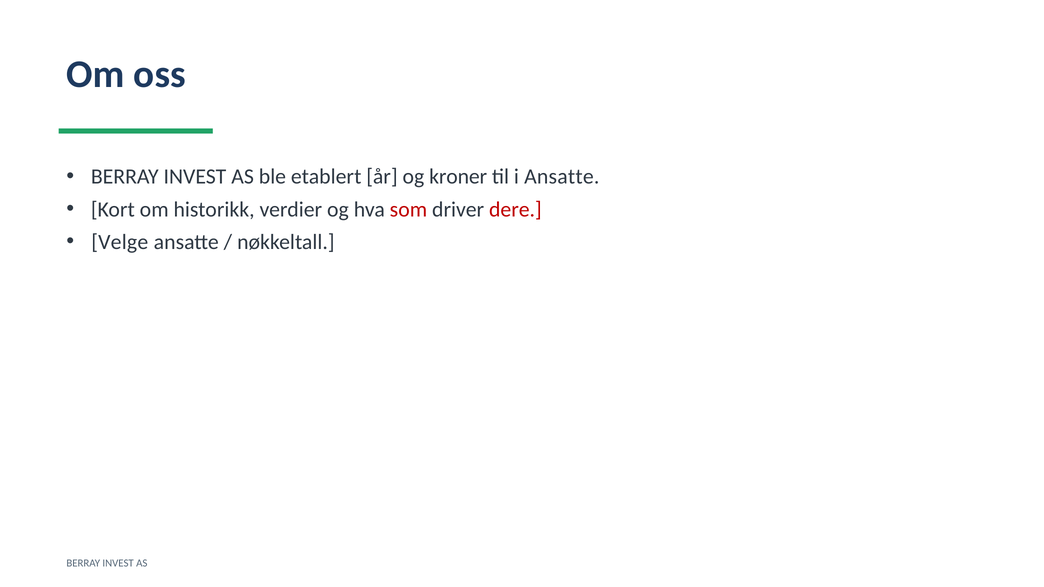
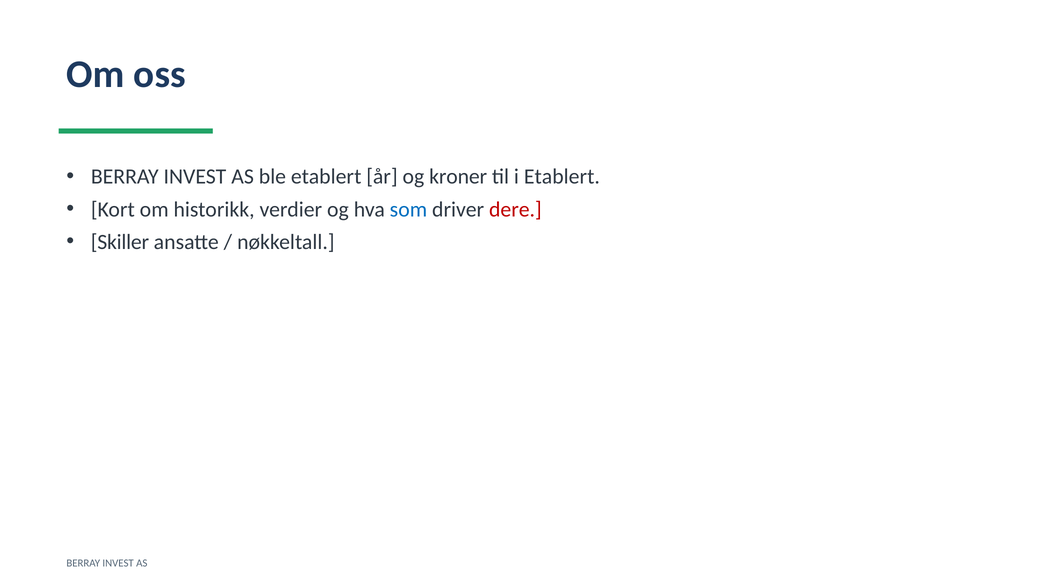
i Ansatte: Ansatte -> Etablert (562, 177)
som colour: red -> blue (408, 209)
Velge: Velge -> Skiller (120, 242)
